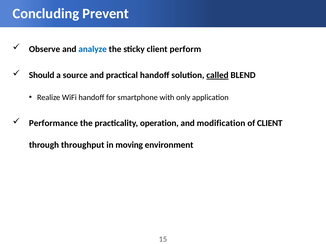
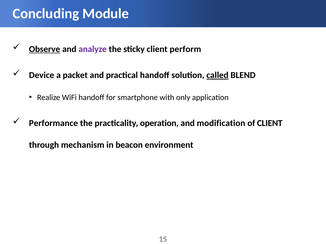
Prevent: Prevent -> Module (106, 14)
Observe underline: none -> present (45, 49)
analyze colour: blue -> purple (93, 49)
Should: Should -> Device (42, 75)
source: source -> packet (75, 75)
throughput: throughput -> mechanism (83, 145)
moving: moving -> beacon (129, 145)
